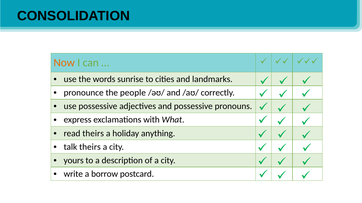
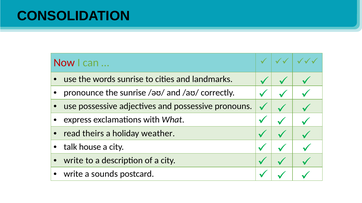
Now colour: orange -> red (64, 63)
the people: people -> sunrise (133, 93)
anything: anything -> weather (158, 134)
talk theirs: theirs -> house (90, 147)
yours: yours -> write (74, 161)
borrow: borrow -> sounds (105, 174)
